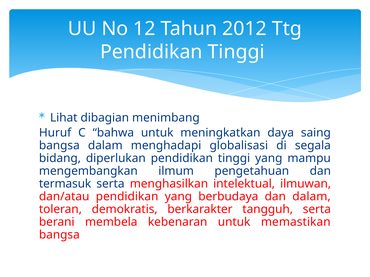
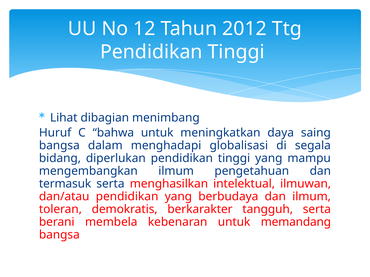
dan dalam: dalam -> ilmum (312, 197)
memastikan: memastikan -> memandang (296, 222)
